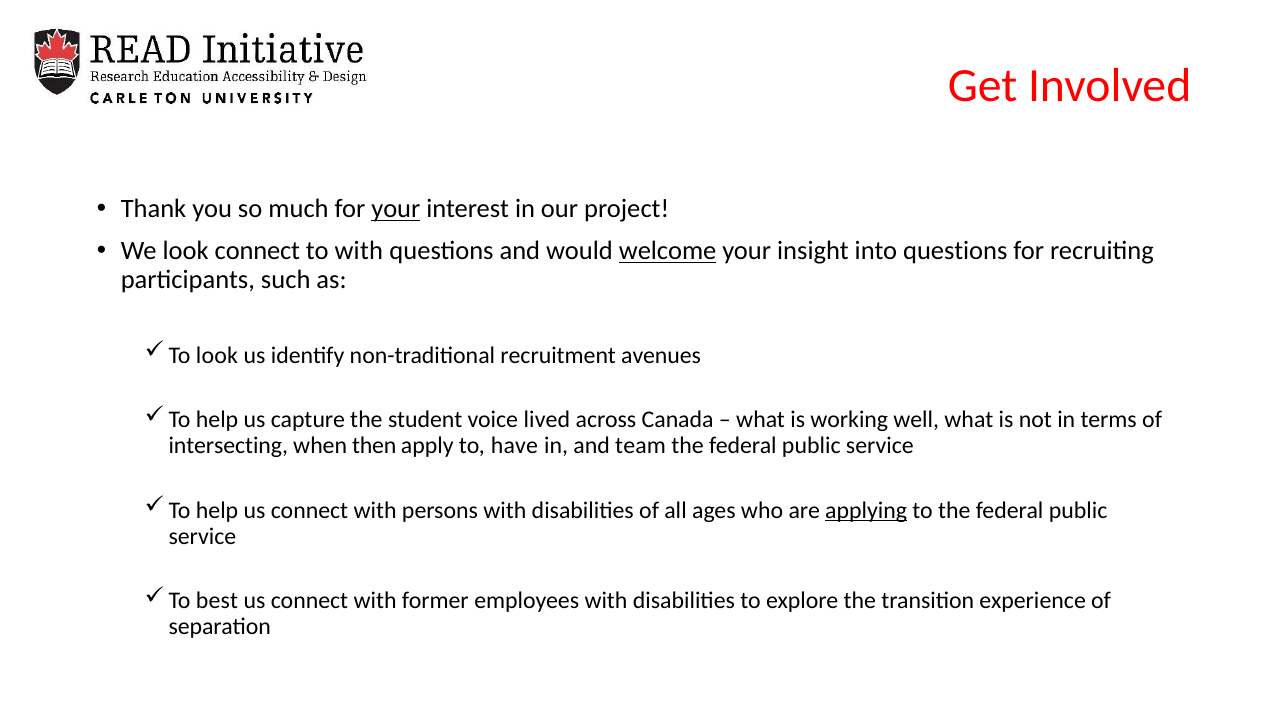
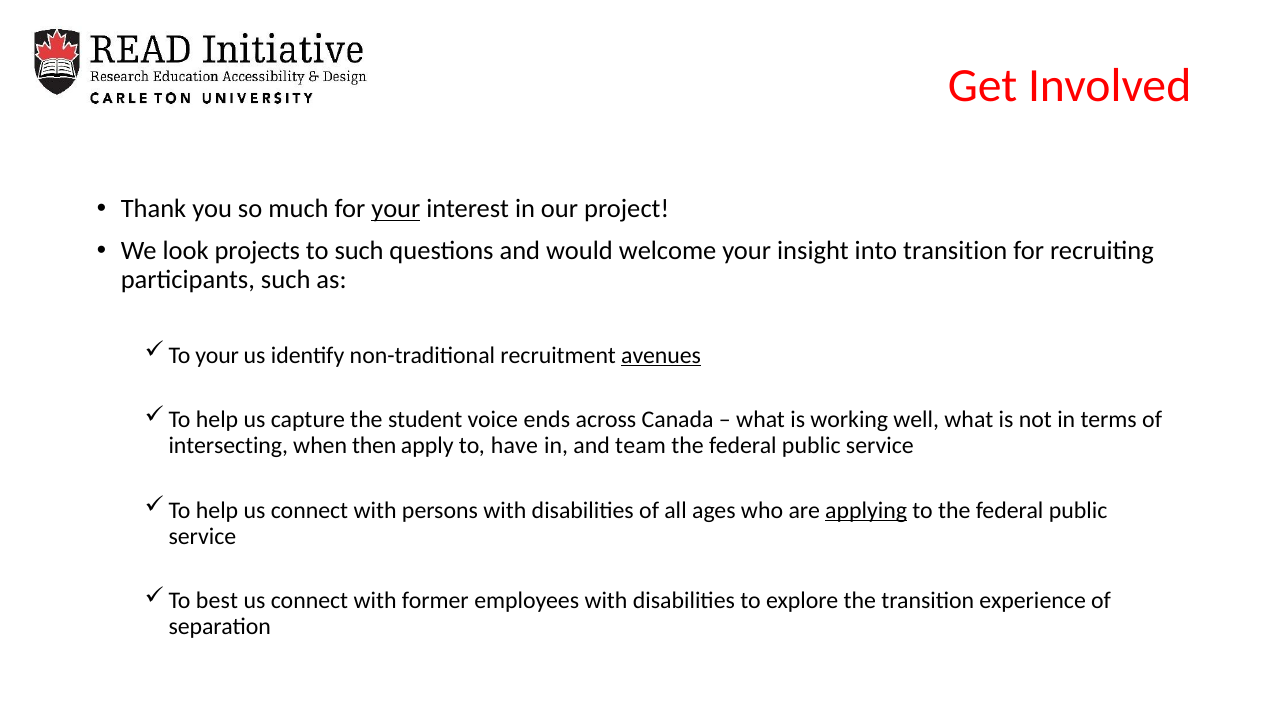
look connect: connect -> projects (257, 251)
to with: with -> such (359, 251)
welcome underline: present -> none (668, 251)
into questions: questions -> transition (955, 251)
To look: look -> your (217, 356)
avenues underline: none -> present (661, 356)
lived: lived -> ends (547, 420)
